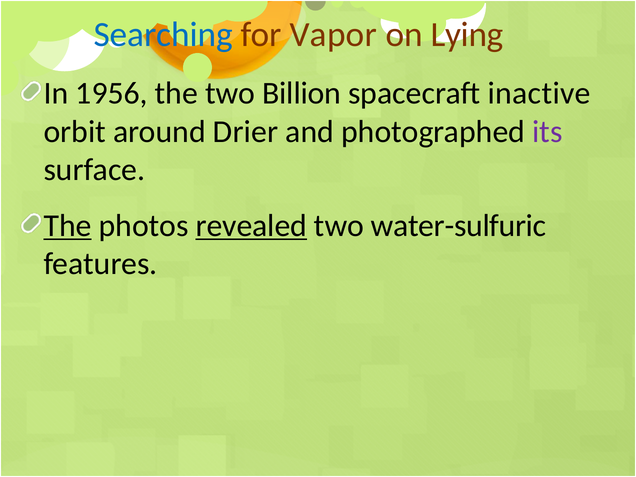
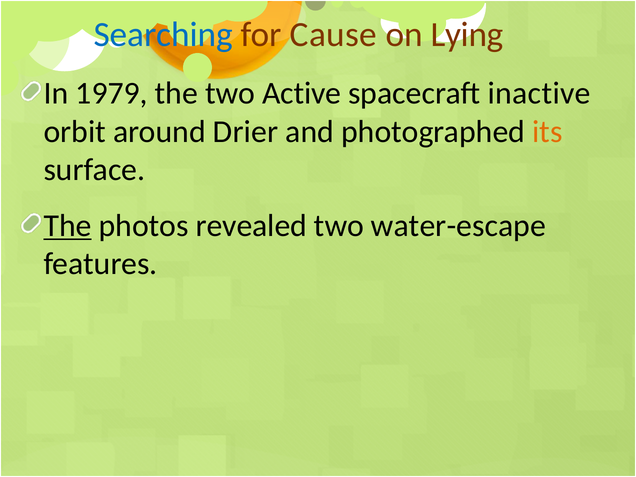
Vapor: Vapor -> Cause (333, 34)
1956: 1956 -> 1979 (112, 93)
Billion: Billion -> Active (302, 93)
its colour: purple -> orange (547, 132)
revealed underline: present -> none (251, 226)
water-sulfuric: water-sulfuric -> water-escape (458, 226)
